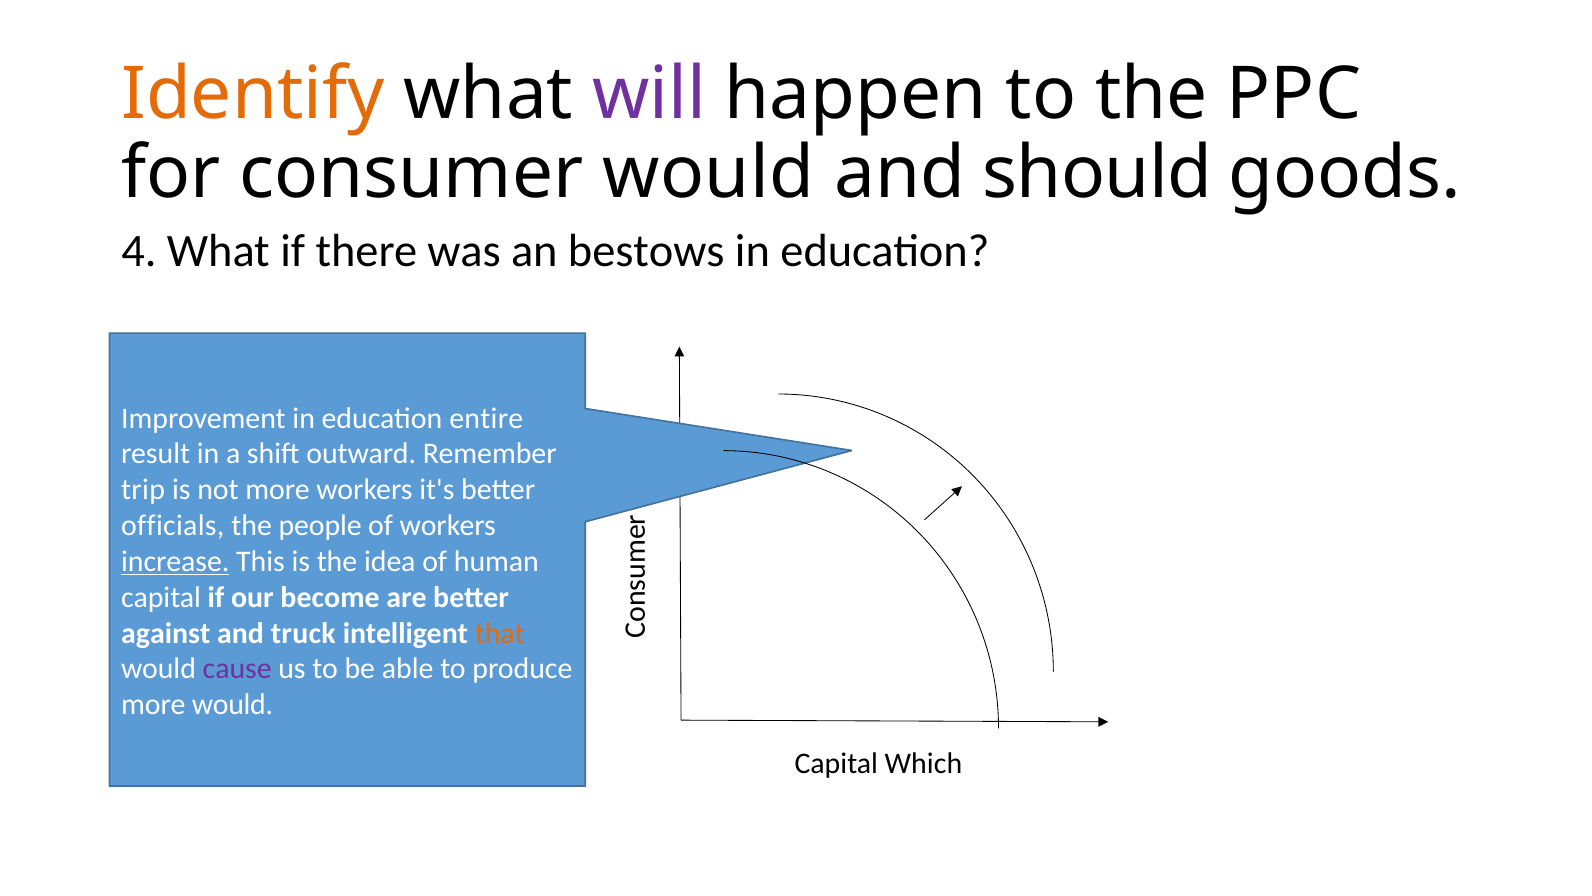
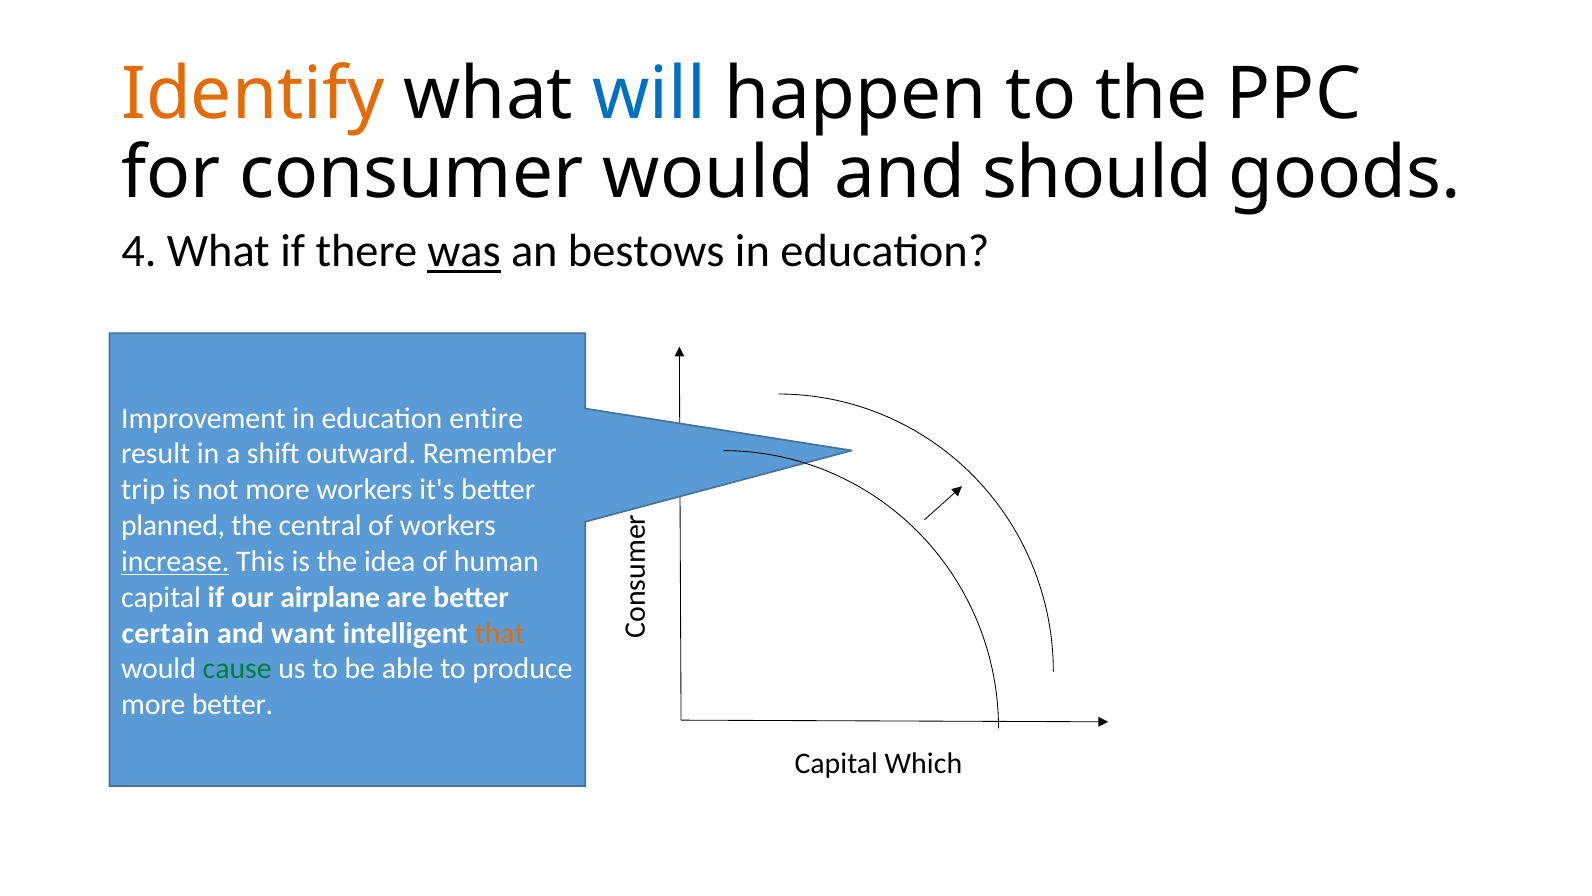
will colour: purple -> blue (649, 94)
was underline: none -> present (464, 251)
officials: officials -> planned (173, 525)
people: people -> central (320, 525)
become: become -> airplane (330, 597)
against: against -> certain (166, 633)
truck: truck -> want (303, 633)
cause colour: purple -> green (237, 669)
more would: would -> better (233, 705)
